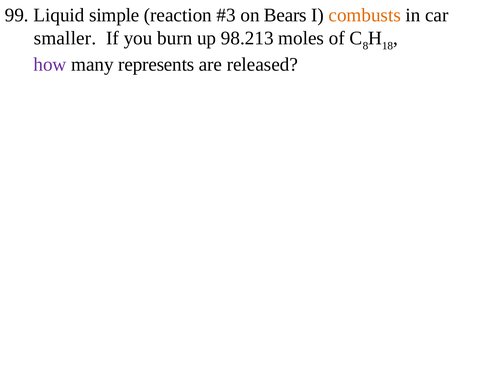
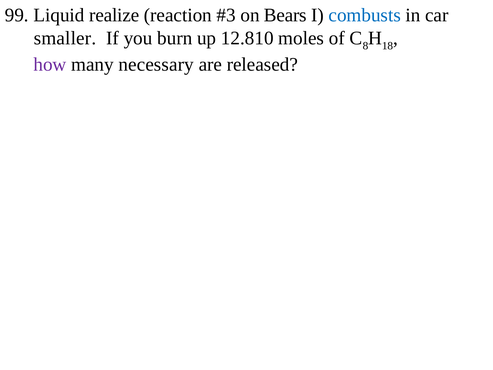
simple: simple -> realize (114, 15)
combusts colour: orange -> blue (365, 15)
98.213: 98.213 -> 12.810 (247, 38)
represents: represents -> necessary (156, 64)
